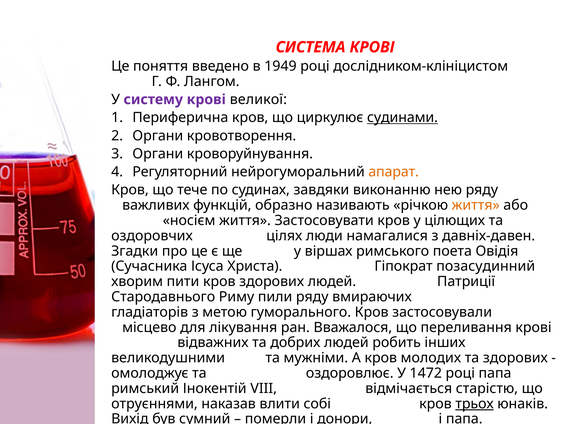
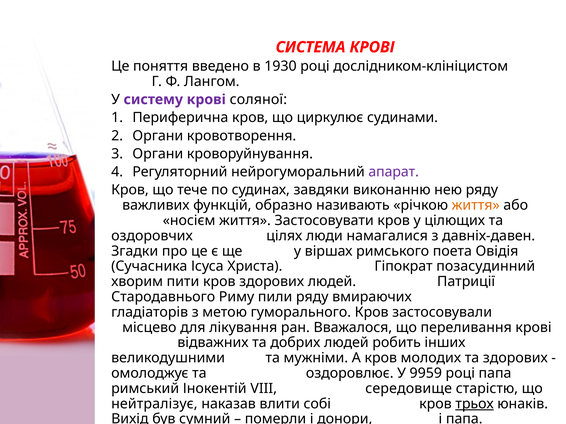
1949: 1949 -> 1930 (280, 66)
великої: великої -> соляної (258, 100)
судинами underline: present -> none (402, 118)
апарат colour: orange -> purple (394, 172)
1472: 1472 -> 9959 (426, 374)
відмічається: відмічається -> середовище (409, 389)
отруєннями: отруєннями -> нейтралізує (154, 404)
